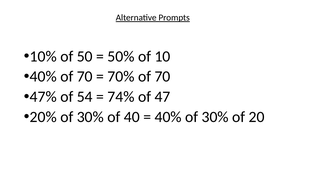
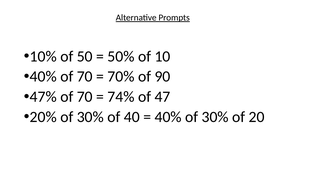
70% of 70: 70 -> 90 (162, 77)
47% of 54: 54 -> 70 (85, 97)
